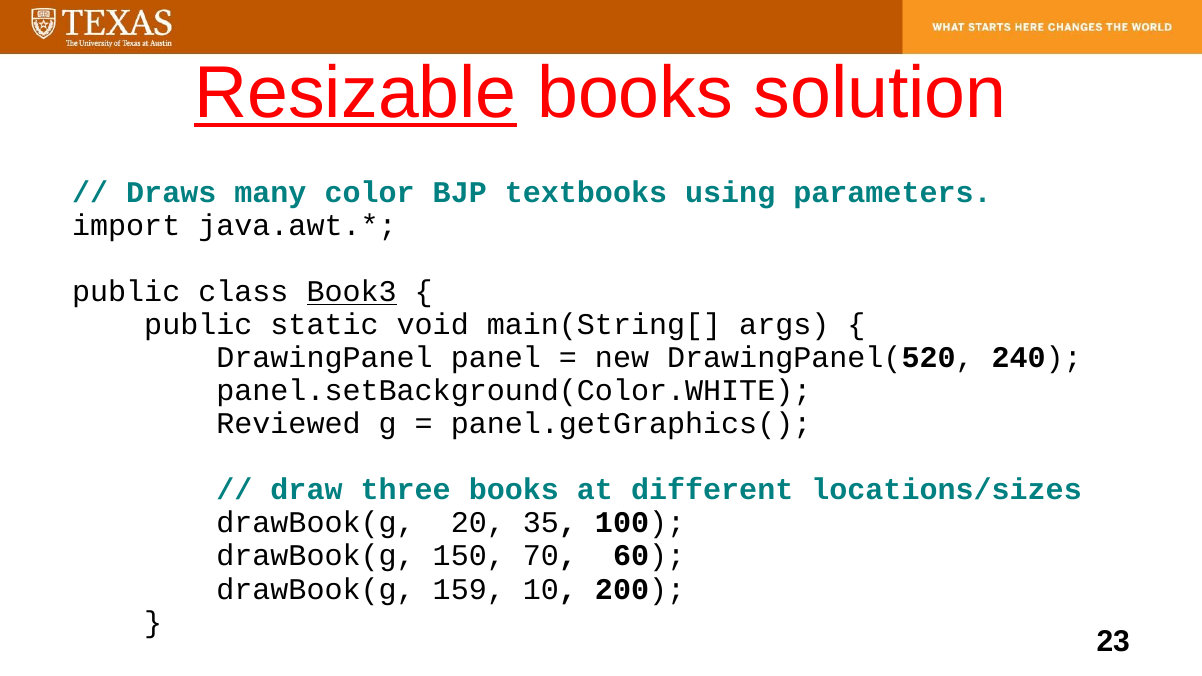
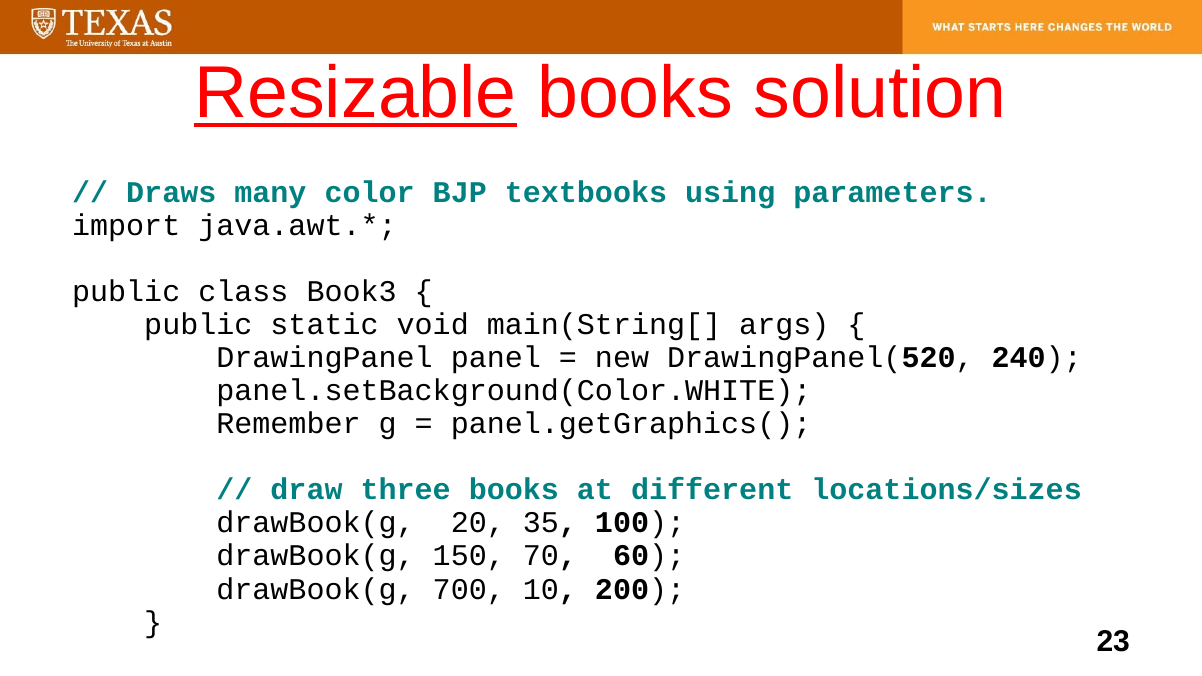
Book3 underline: present -> none (352, 292)
Reviewed: Reviewed -> Remember (288, 424)
159: 159 -> 700 (469, 589)
